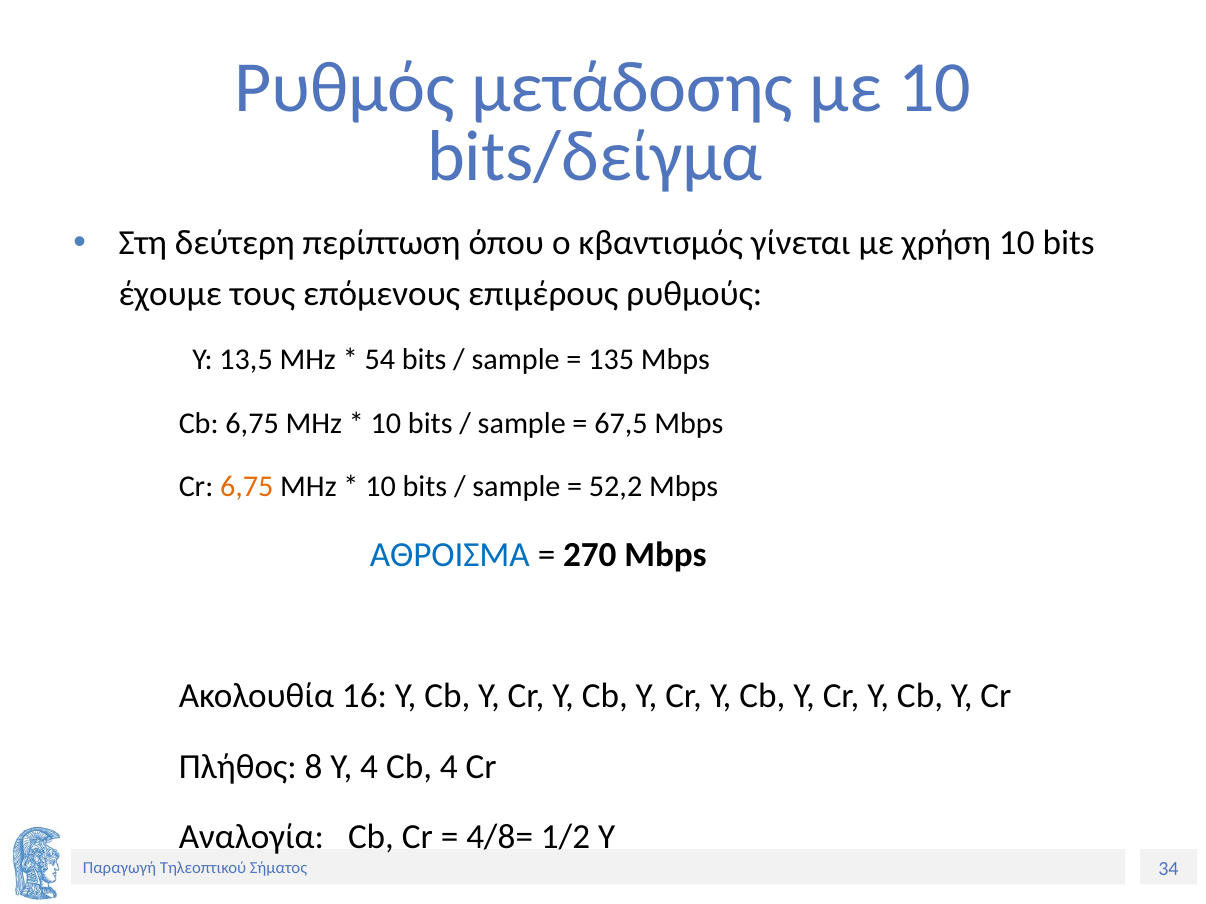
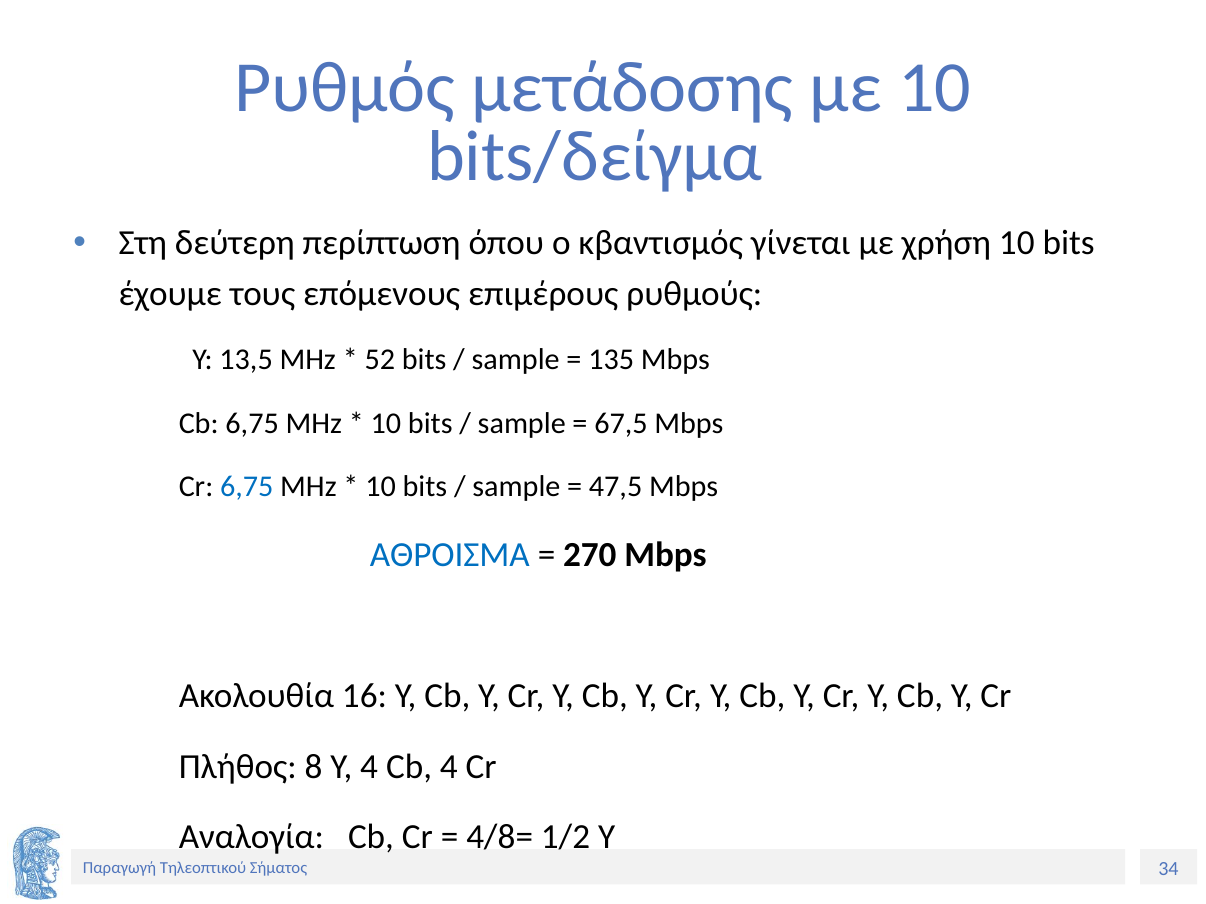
54: 54 -> 52 (380, 360)
6,75 colour: orange -> blue (247, 487)
52,2: 52,2 -> 47,5 (616, 487)
